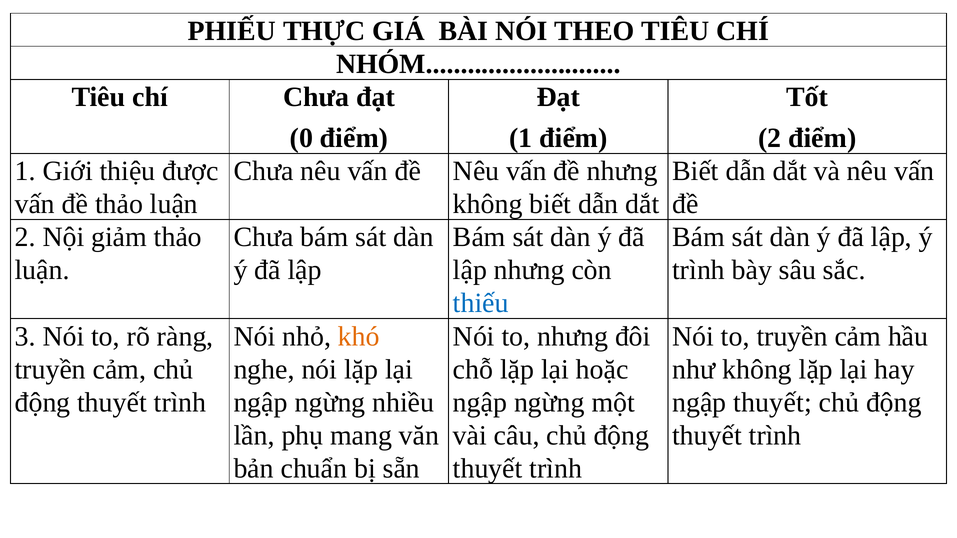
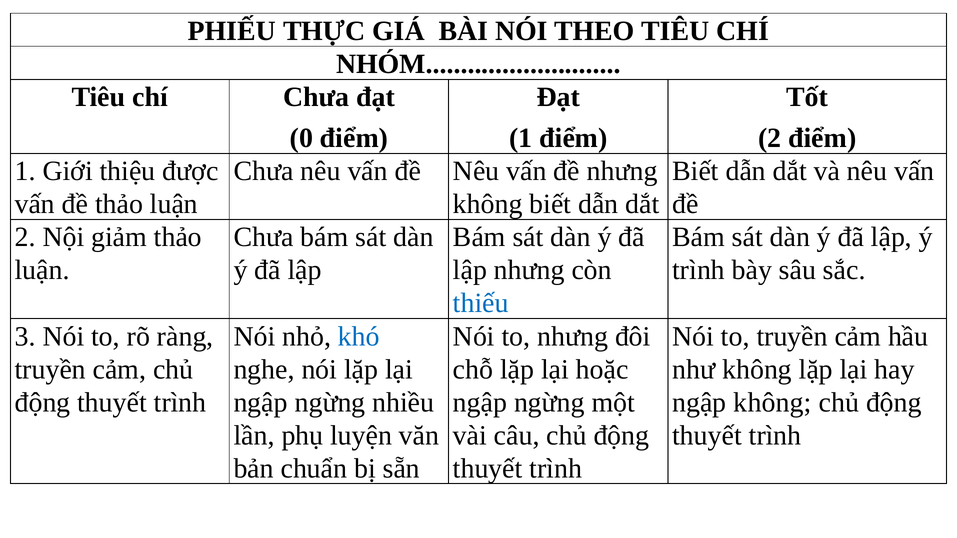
khó colour: orange -> blue (359, 337)
ngập thuyết: thuyết -> không (773, 403)
mang: mang -> luyện (361, 436)
